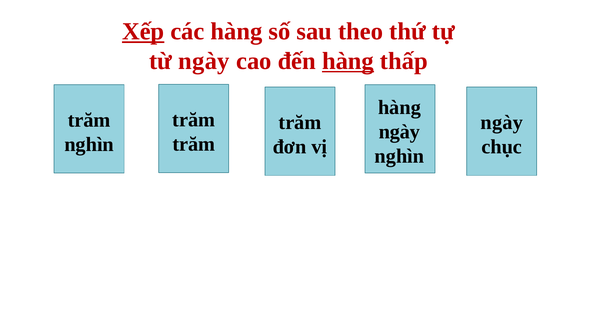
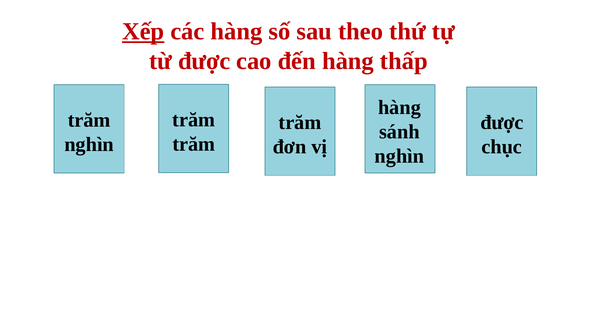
từ ngày: ngày -> được (204, 61)
hàng underline: present -> none (348, 61)
ngày: ngày -> được (502, 122)
ngày: ngày -> sánh (399, 132)
